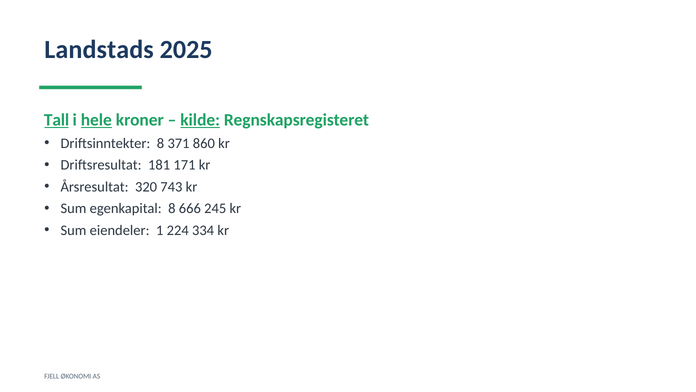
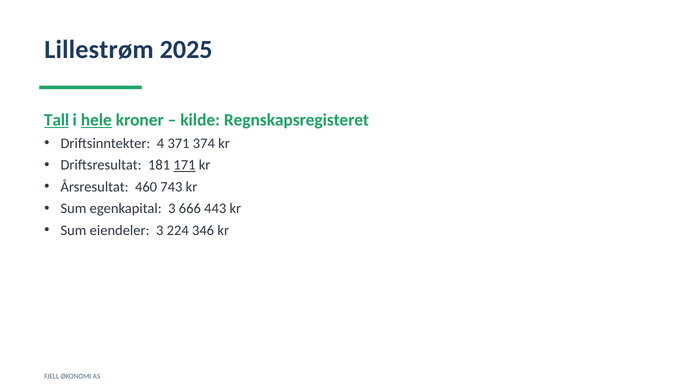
Landstads: Landstads -> Lillestrøm (99, 50)
kilde underline: present -> none (200, 120)
Driftsinntekter 8: 8 -> 4 (161, 143)
860: 860 -> 374 (204, 143)
171 underline: none -> present (184, 165)
320: 320 -> 460 (146, 187)
egenkapital 8: 8 -> 3 (172, 208)
245: 245 -> 443 (215, 208)
eiendeler 1: 1 -> 3 (160, 230)
334: 334 -> 346 (203, 230)
